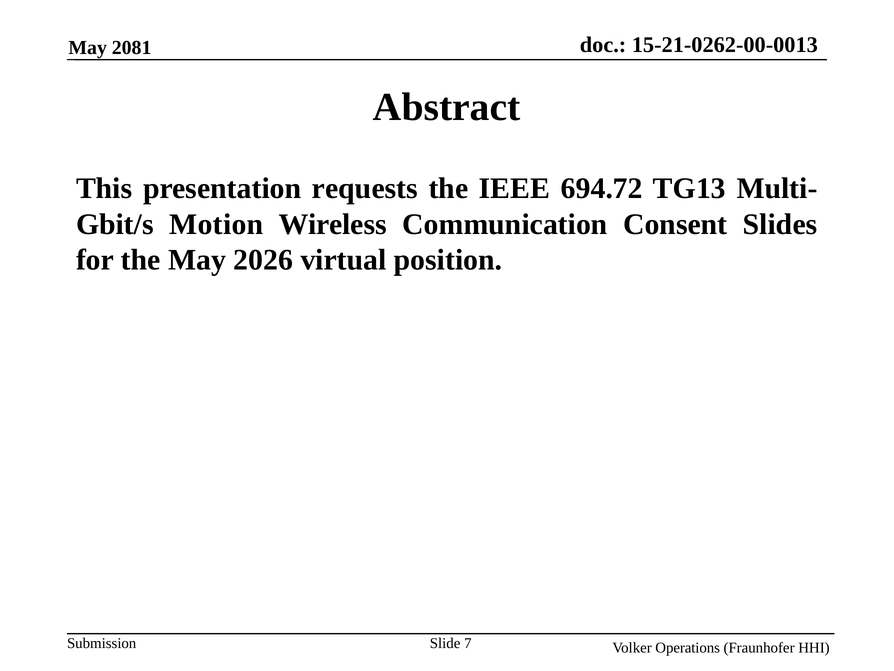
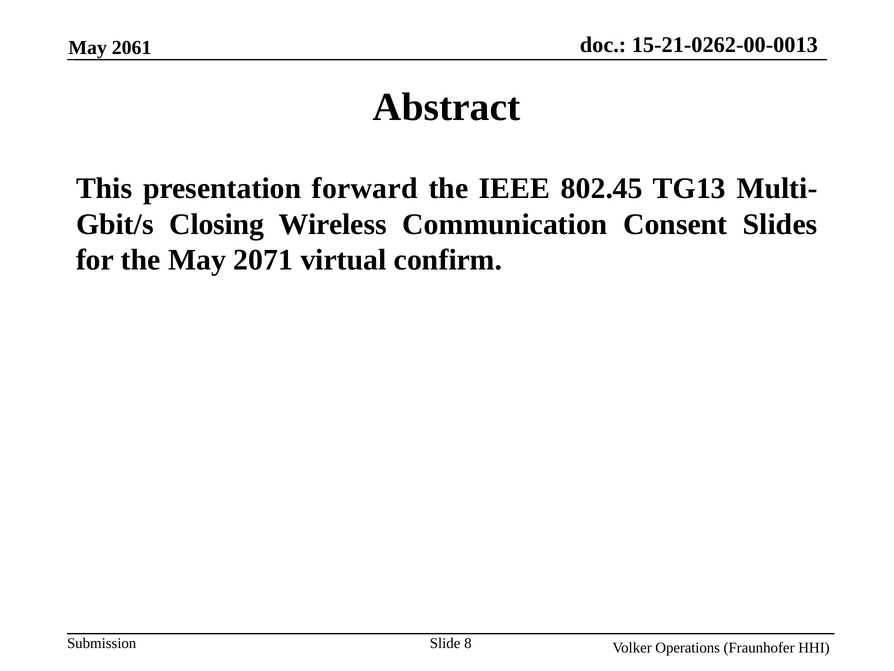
2081: 2081 -> 2061 (132, 48)
requests: requests -> forward (365, 188)
694.72: 694.72 -> 802.45 (602, 188)
Motion: Motion -> Closing (217, 224)
2026: 2026 -> 2071 (263, 260)
position: position -> confirm (448, 260)
7: 7 -> 8 (468, 643)
